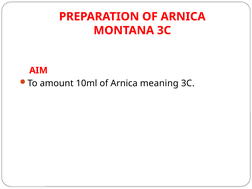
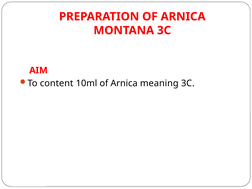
amount: amount -> content (57, 83)
